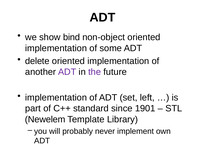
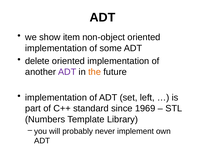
bind: bind -> item (72, 37)
the colour: purple -> orange (95, 72)
1901: 1901 -> 1969 (145, 108)
Newelem: Newelem -> Numbers (45, 119)
